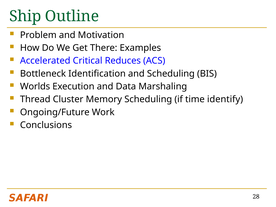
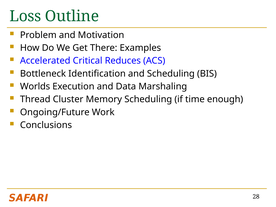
Ship: Ship -> Loss (25, 16)
identify: identify -> enough (225, 99)
